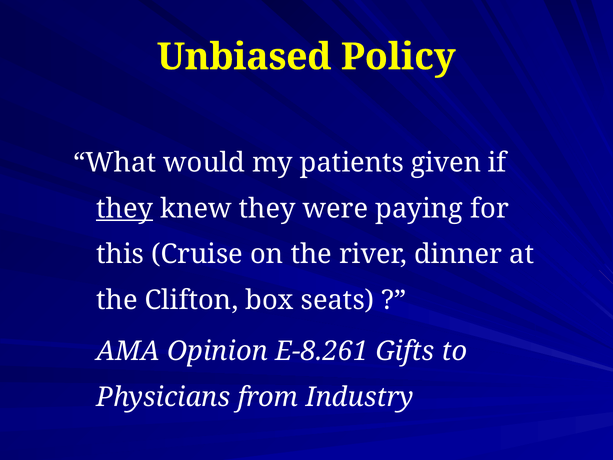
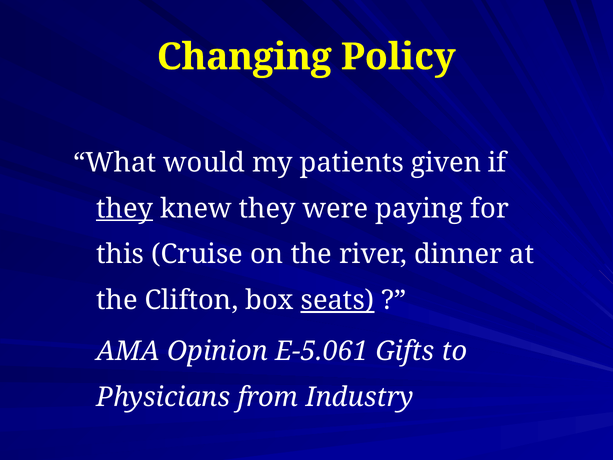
Unbiased: Unbiased -> Changing (244, 57)
seats underline: none -> present (338, 300)
E-8.261: E-8.261 -> E-5.061 (322, 351)
